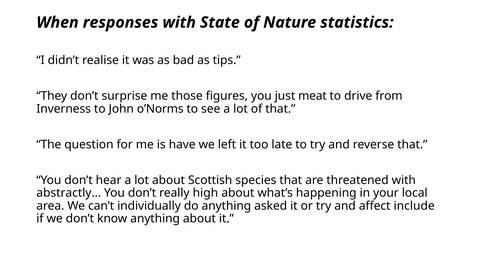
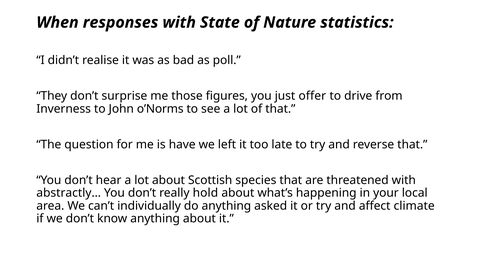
tips: tips -> poll (227, 60)
meat: meat -> offer (312, 96)
high: high -> hold (205, 193)
include: include -> climate (414, 206)
